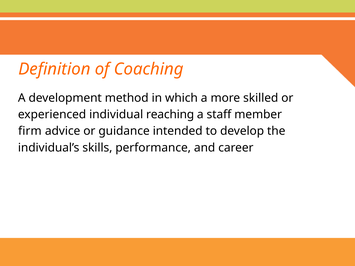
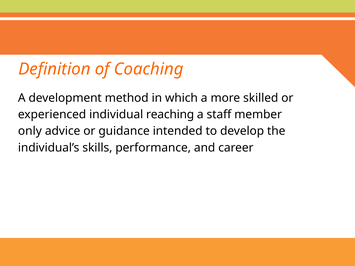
firm: firm -> only (30, 131)
